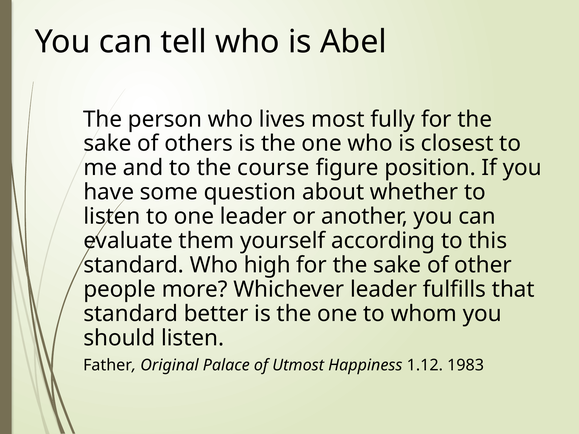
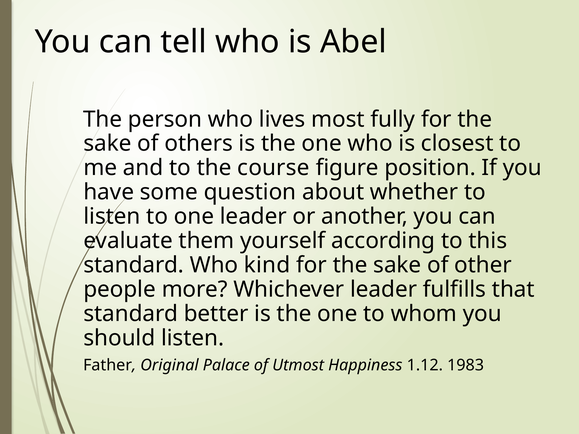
high: high -> kind (267, 265)
